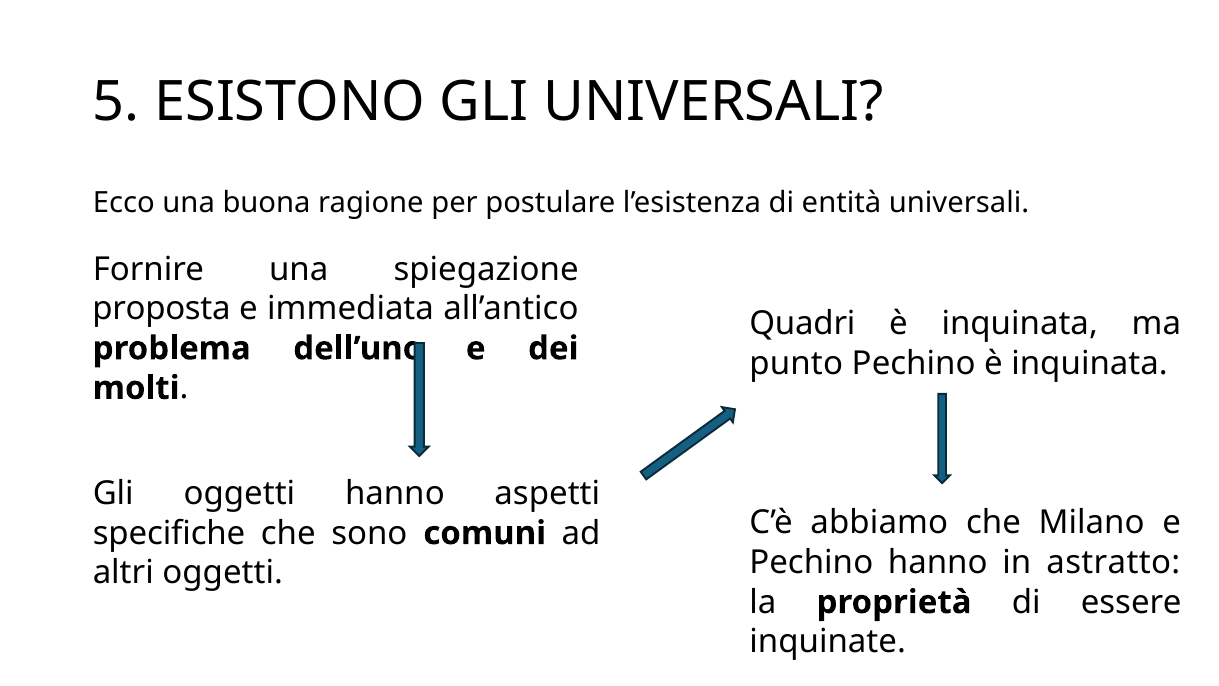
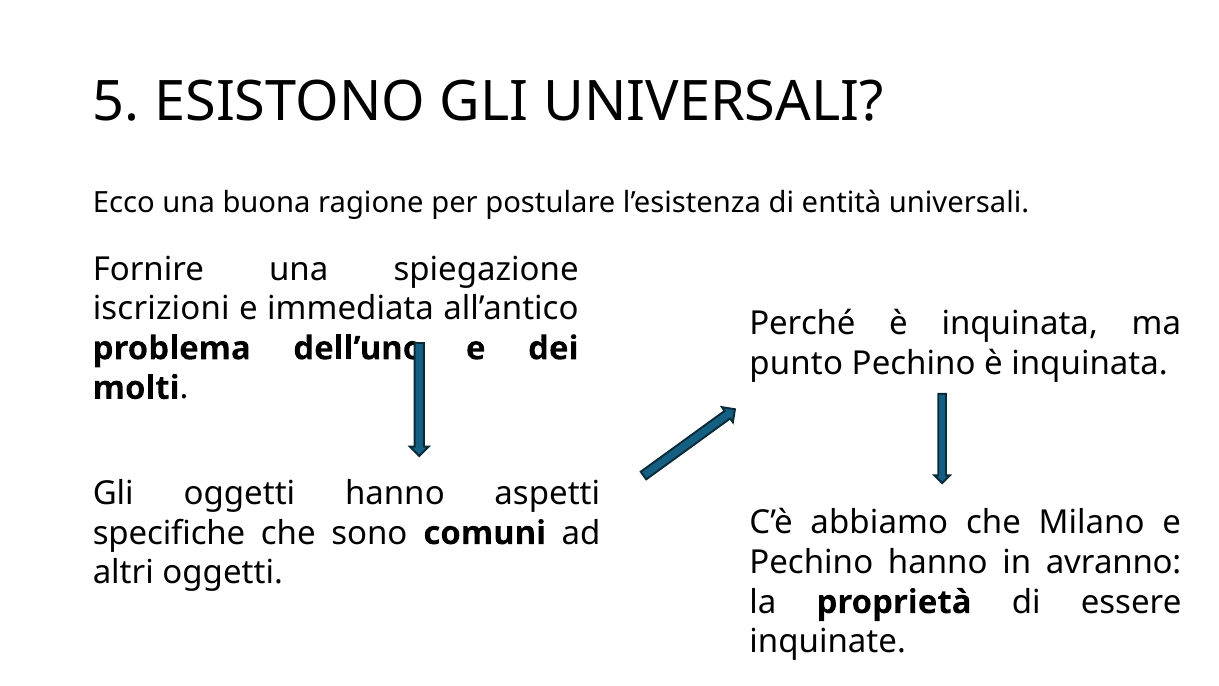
proposta: proposta -> iscrizioni (161, 309)
Quadri: Quadri -> Perché (802, 323)
astratto: astratto -> avranno (1114, 562)
